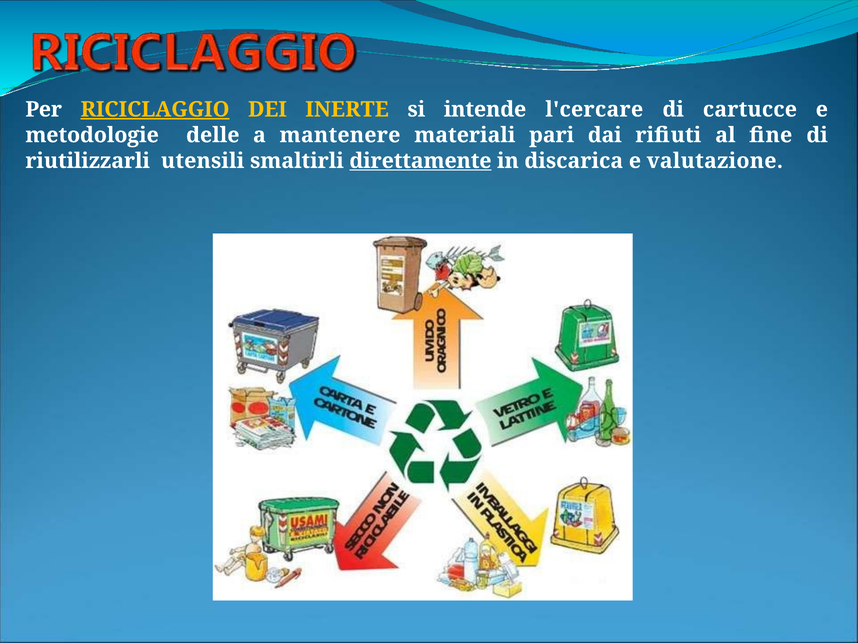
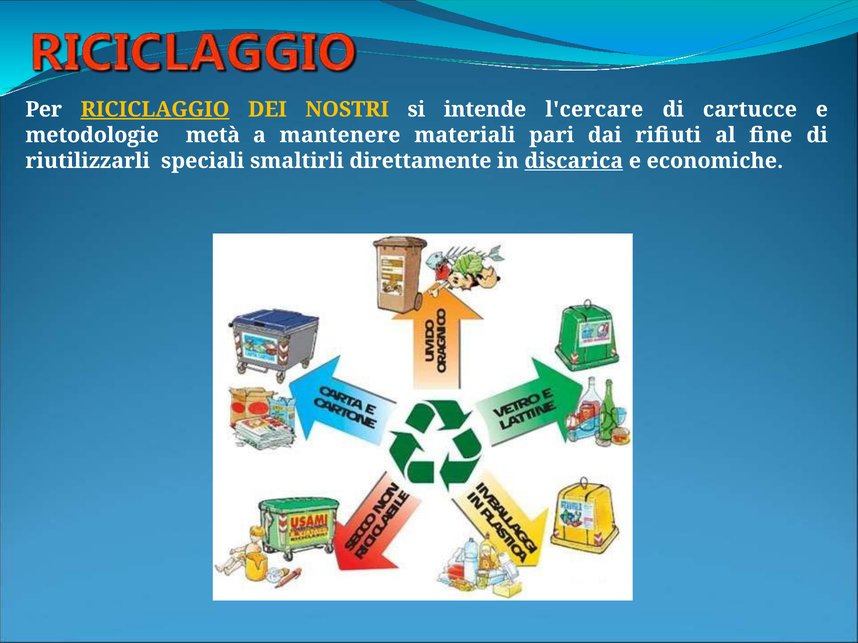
INERTE: INERTE -> NOSTRI (347, 110)
delle: delle -> metà (213, 135)
utensili: utensili -> speciali (203, 161)
direttamente underline: present -> none (420, 161)
discarica underline: none -> present (574, 161)
valutazione: valutazione -> economiche (715, 161)
